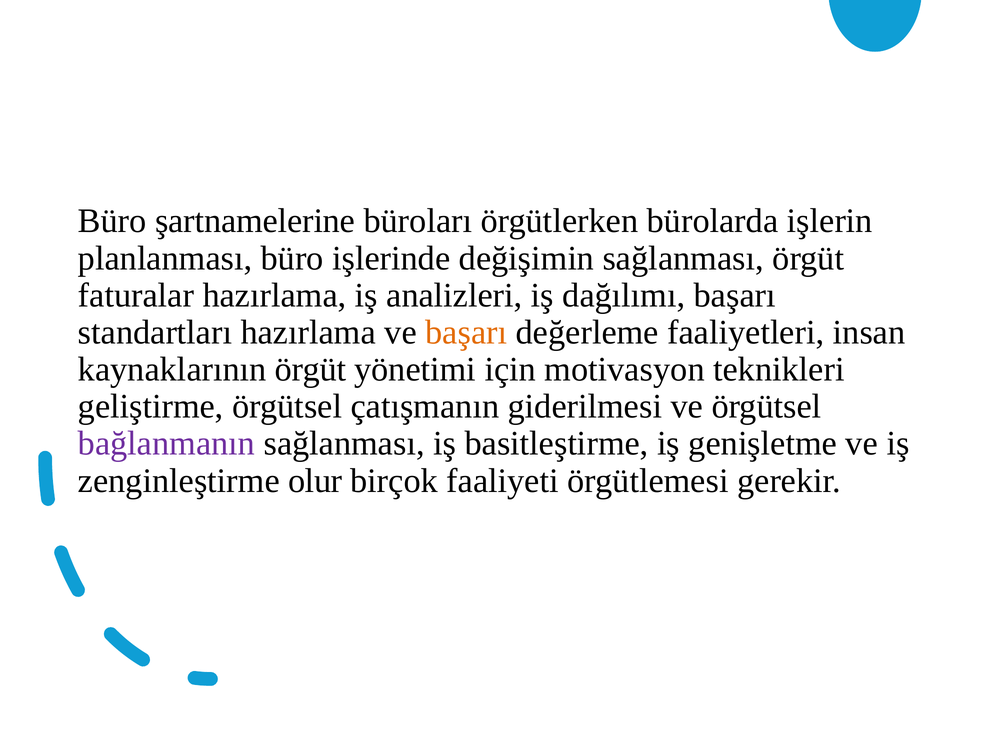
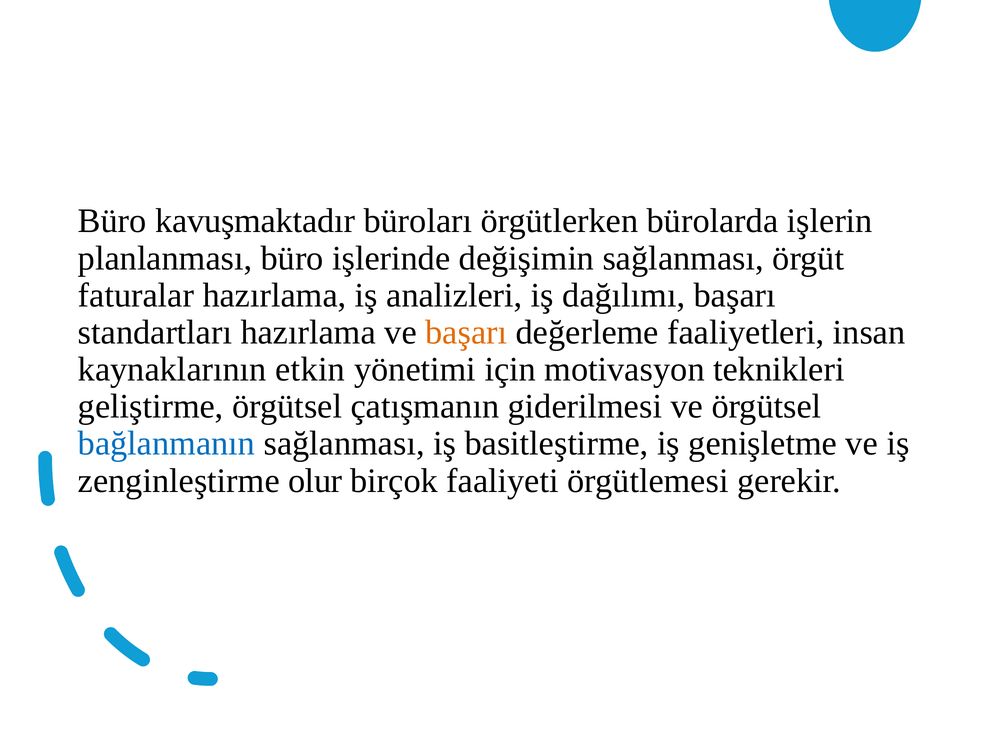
şartnamelerine: şartnamelerine -> kavuşmaktadır (255, 221)
kaynaklarının örgüt: örgüt -> etkin (310, 369)
bağlanmanın colour: purple -> blue (167, 443)
